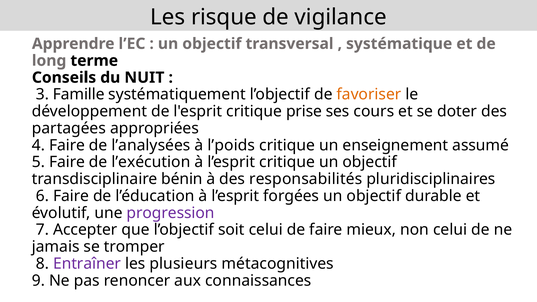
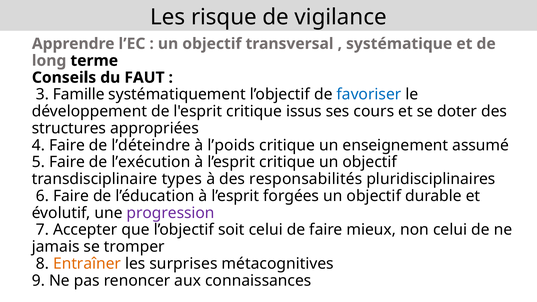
NUIT: NUIT -> FAUT (144, 78)
favoriser colour: orange -> blue (369, 95)
prise: prise -> issus (304, 111)
partagées: partagées -> structures (69, 128)
l’analysées: l’analysées -> l’déteindre (151, 145)
bénin: bénin -> types (182, 179)
Entraîner colour: purple -> orange (87, 264)
plusieurs: plusieurs -> surprises (183, 264)
